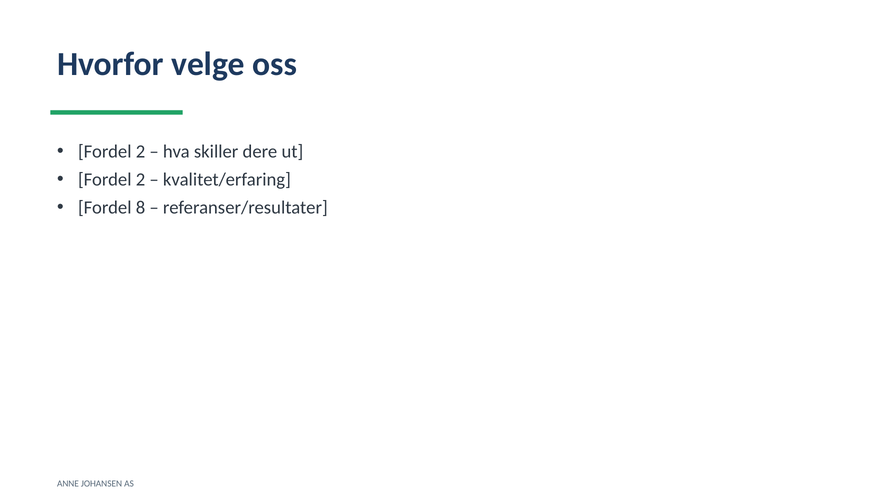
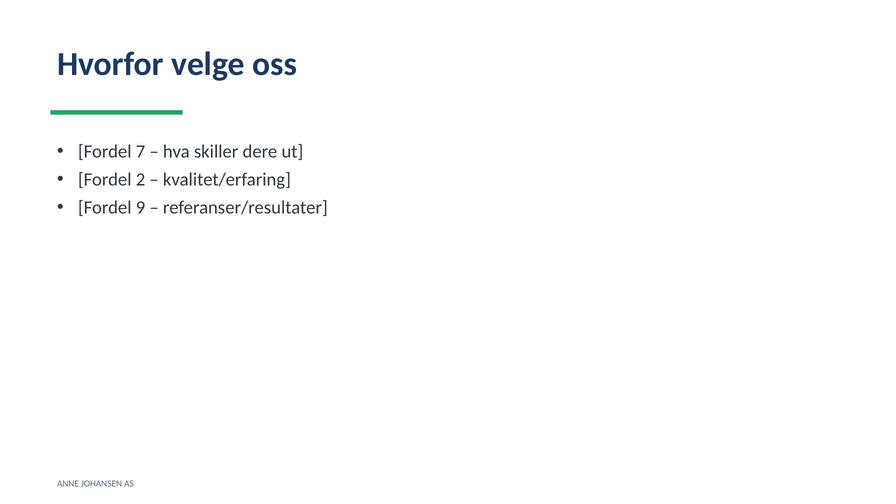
2: 2 -> 7 (141, 152)
8: 8 -> 9 (141, 208)
